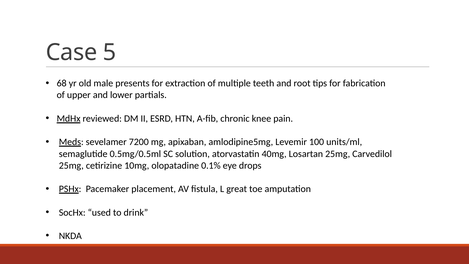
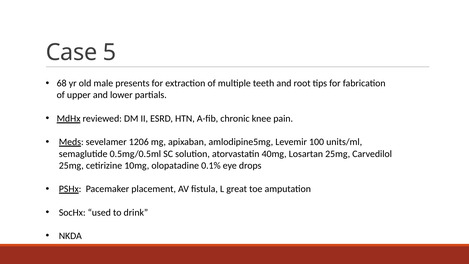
7200: 7200 -> 1206 (139, 142)
